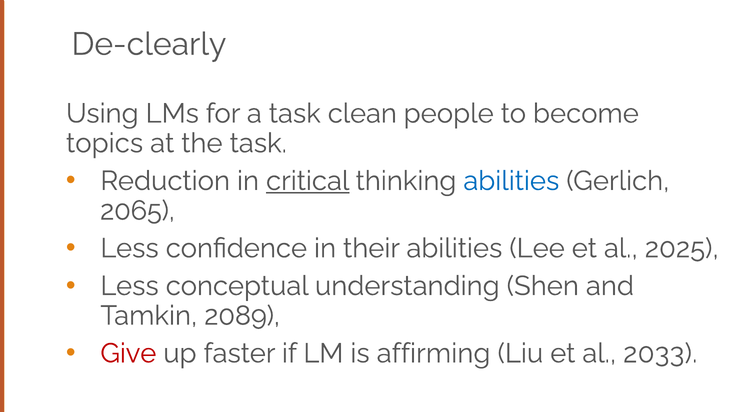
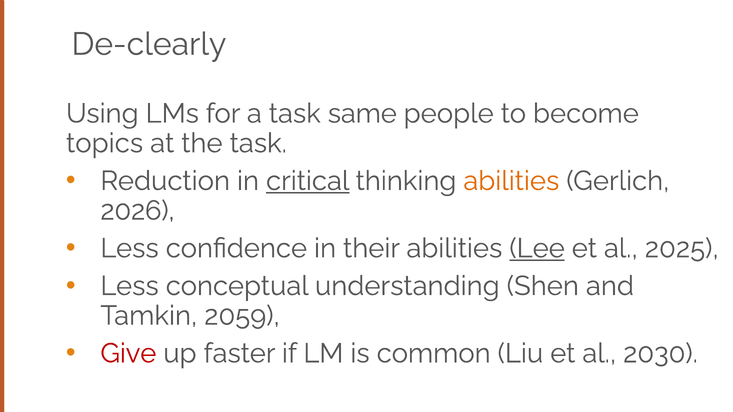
clean: clean -> same (362, 114)
abilities colour: blue -> orange (511, 181)
2065: 2065 -> 2026 (137, 211)
Lee underline: none -> present (537, 248)
2089: 2089 -> 2059 (242, 316)
affirming: affirming -> common (434, 354)
2033: 2033 -> 2030 (660, 354)
